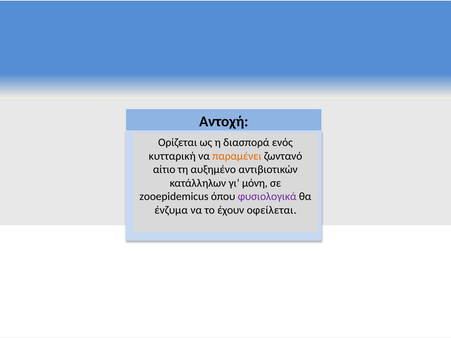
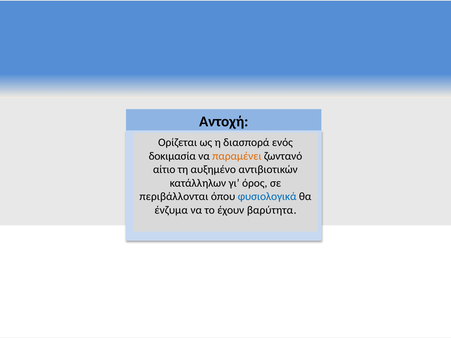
κυτταρική: κυτταρική -> δοκιμασία (172, 156)
μόνη: μόνη -> όρος (255, 183)
zooepidemicus: zooepidemicus -> περιβάλλονται (174, 197)
φυσιολογικά colour: purple -> blue (267, 197)
οφείλεται: οφείλεται -> βαρύτητα (270, 210)
